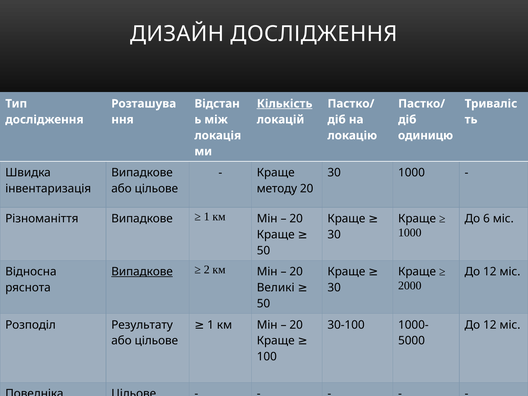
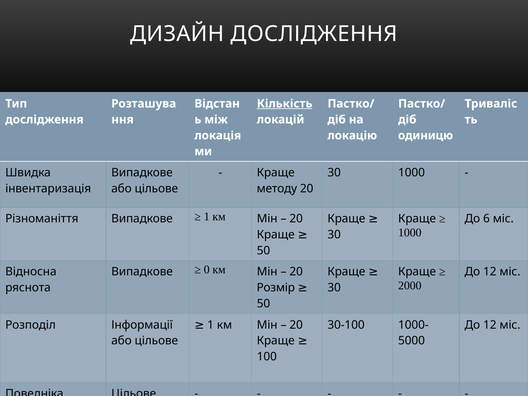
Випадкове underline: present -> none (142, 272)
2: 2 -> 0 (207, 270)
Великі: Великі -> Розмір (276, 288)
Результату: Результату -> Інформації (142, 325)
